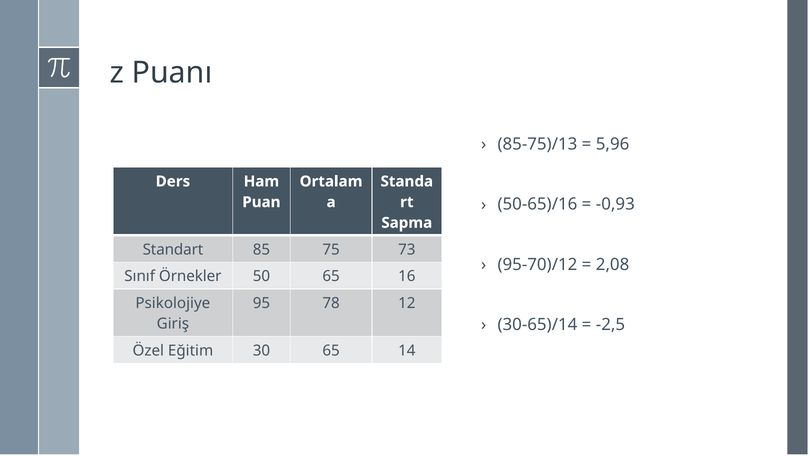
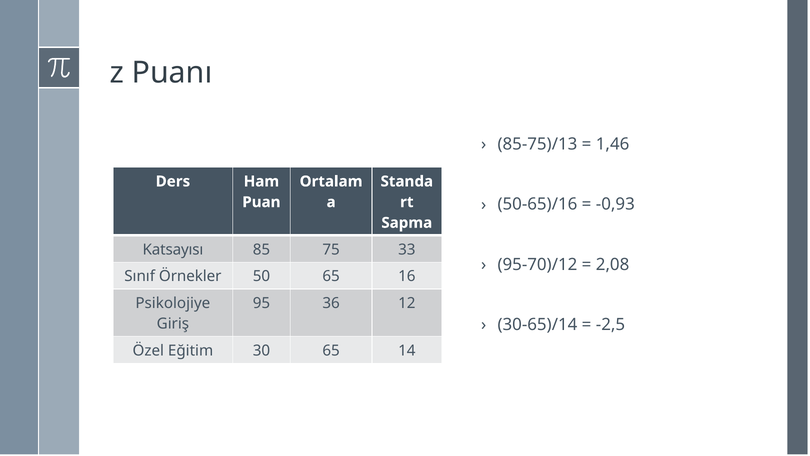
5,96: 5,96 -> 1,46 (613, 144)
Standart: Standart -> Katsayısı (173, 249)
73: 73 -> 33 (407, 249)
78: 78 -> 36 (331, 303)
